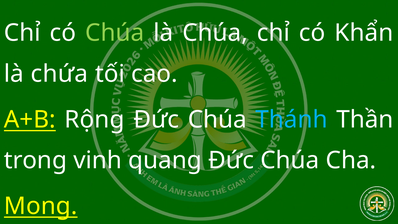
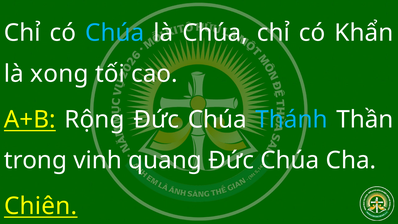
Chúa colour: light green -> light blue (115, 33)
chứa: chứa -> xong (59, 74)
Mong: Mong -> Chiên (41, 206)
